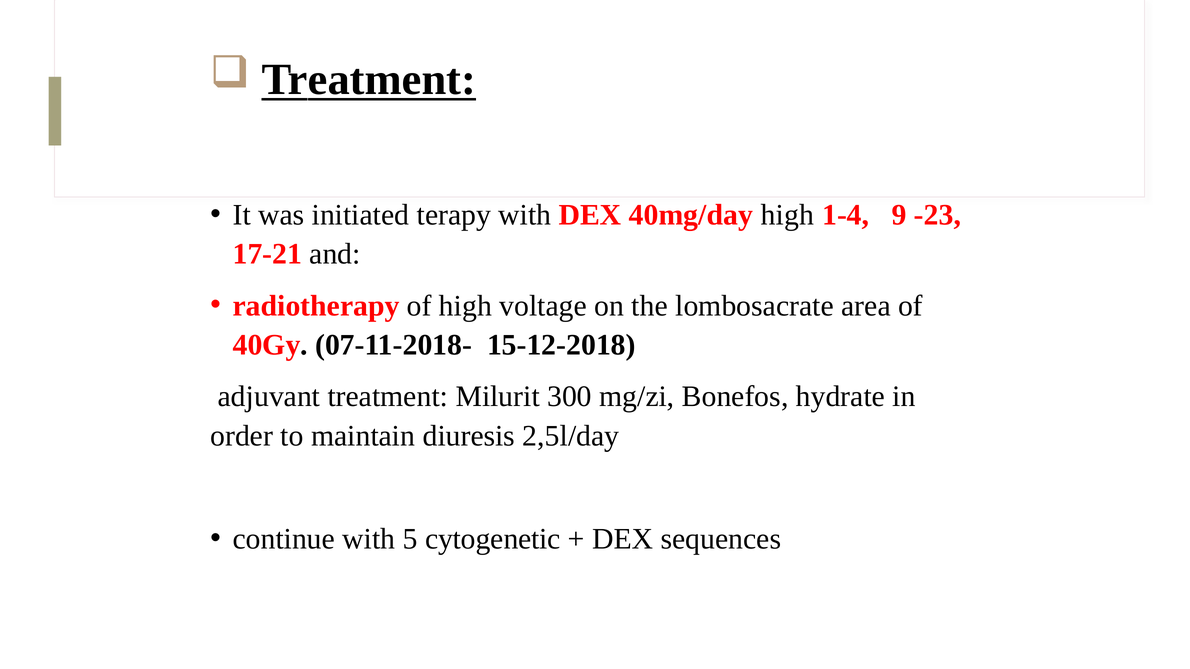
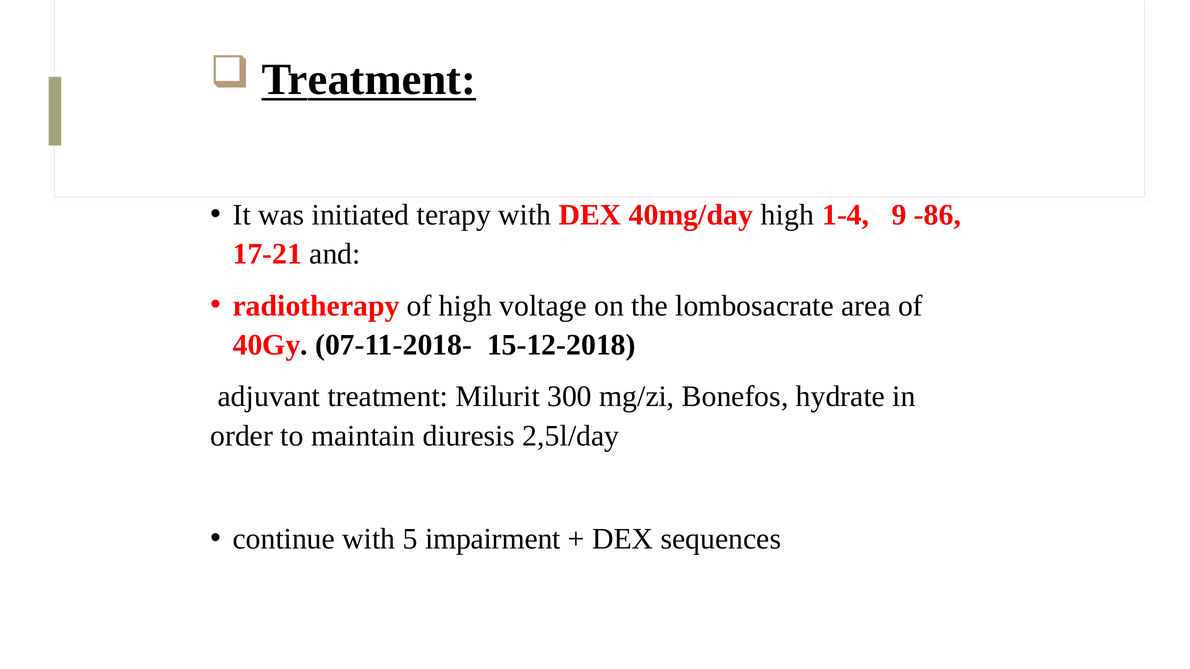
-23: -23 -> -86 (937, 215)
cytogenetic: cytogenetic -> impairment (493, 539)
